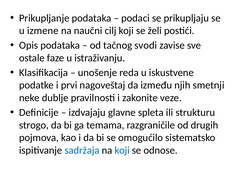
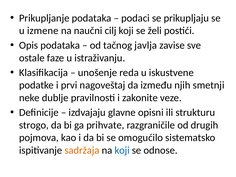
svodi: svodi -> javlja (146, 45)
spleta: spleta -> opisni (151, 112)
temama: temama -> prihvate (105, 125)
sadržaja colour: blue -> orange (82, 150)
